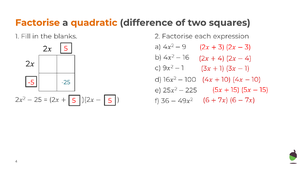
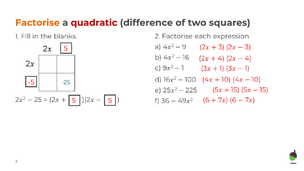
quadratic colour: orange -> red (94, 23)
